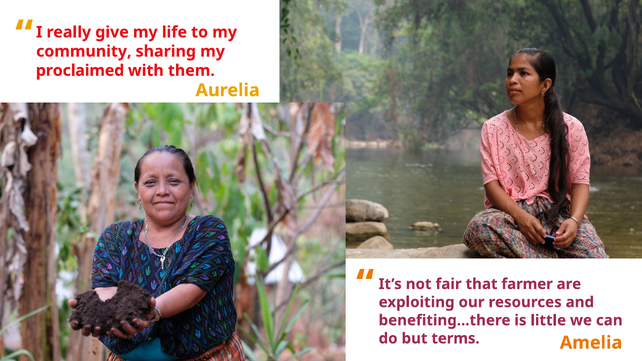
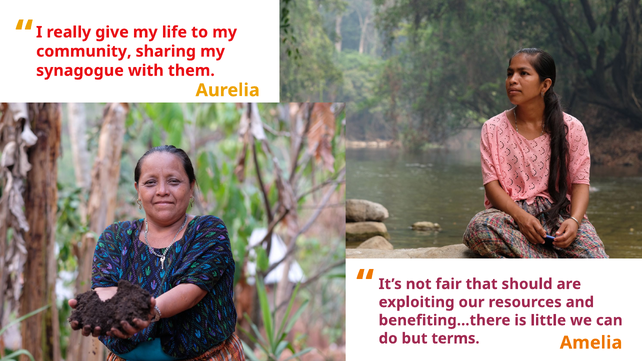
proclaimed: proclaimed -> synagogue (80, 71)
farmer: farmer -> should (527, 284)
